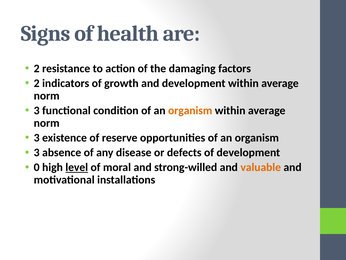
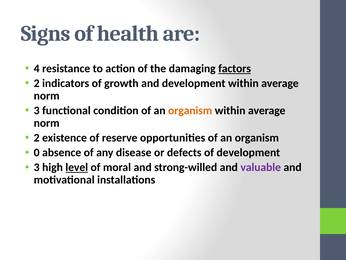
2: 2 -> 4 (37, 68)
factors underline: none -> present (235, 68)
3: 3 -> 2 (37, 138)
3: 3 -> 0 (37, 152)
0: 0 -> 3 (37, 167)
valuable colour: orange -> purple (261, 167)
